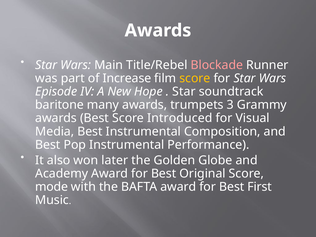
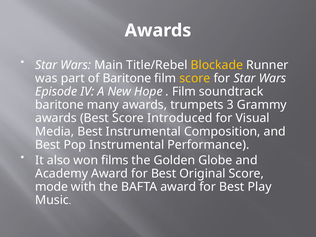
Blockade colour: pink -> yellow (217, 65)
of Increase: Increase -> Baritone (127, 78)
Star: Star -> Film (184, 92)
later: later -> films (115, 160)
First: First -> Play (260, 187)
